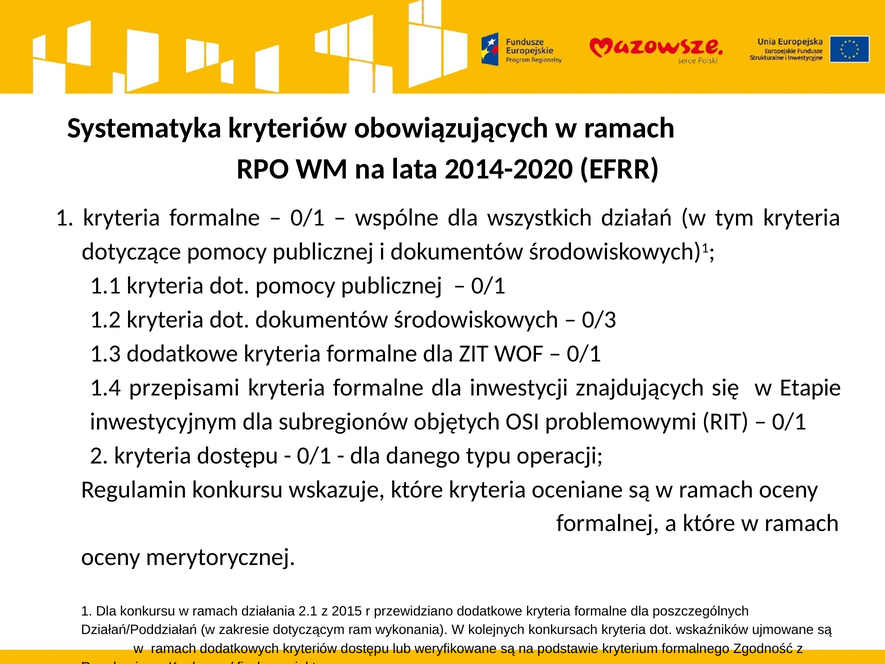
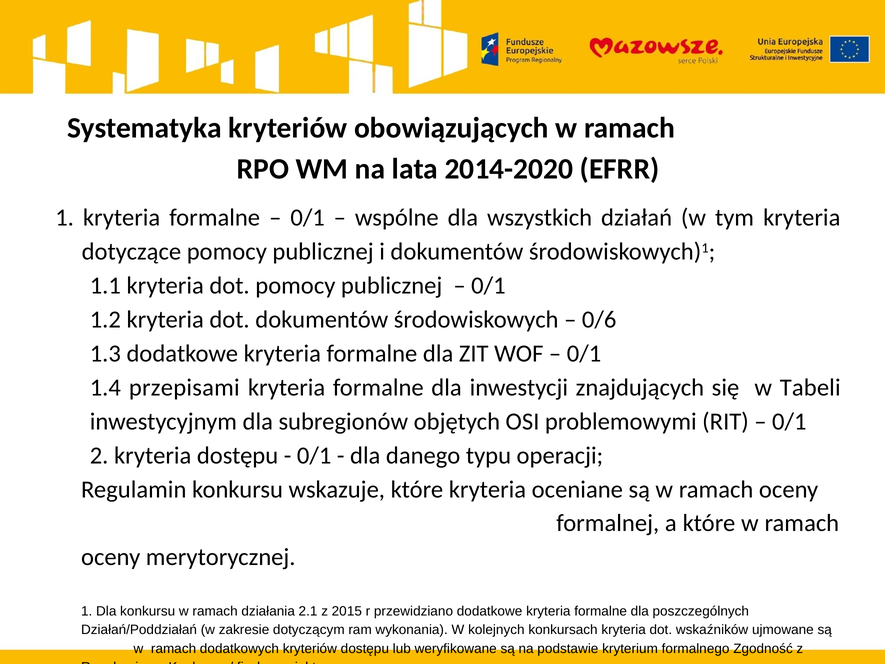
0/3: 0/3 -> 0/6 (599, 320)
Etapie: Etapie -> Tabeli (810, 387)
